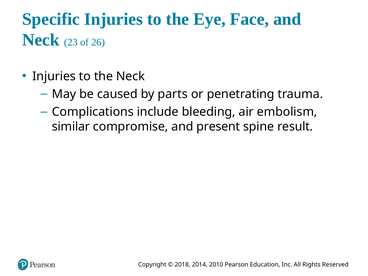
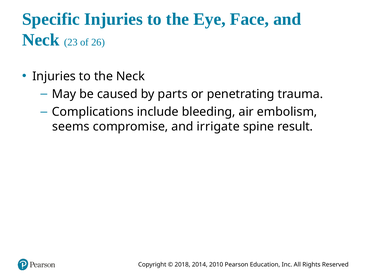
similar: similar -> seems (71, 127)
present: present -> irrigate (218, 127)
